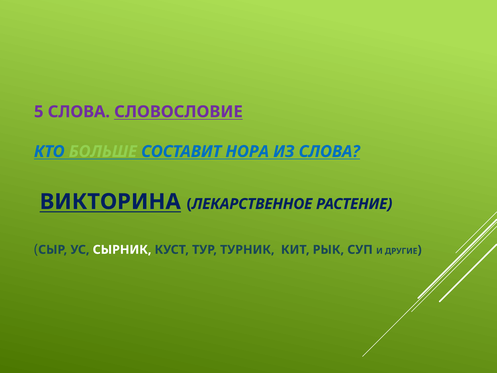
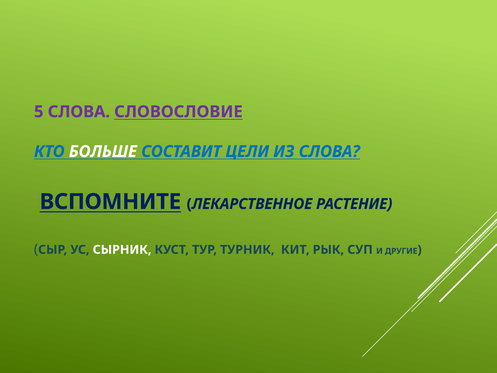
БОЛЬШЕ colour: light green -> white (103, 151)
НОРА: НОРА -> ЦЕЛИ (247, 151)
ВИКТОРИНА: ВИКТОРИНА -> ВСПОМНИТЕ (110, 202)
